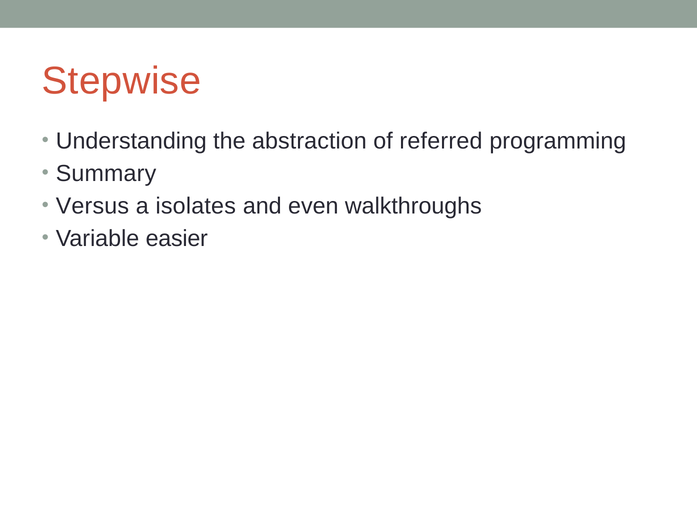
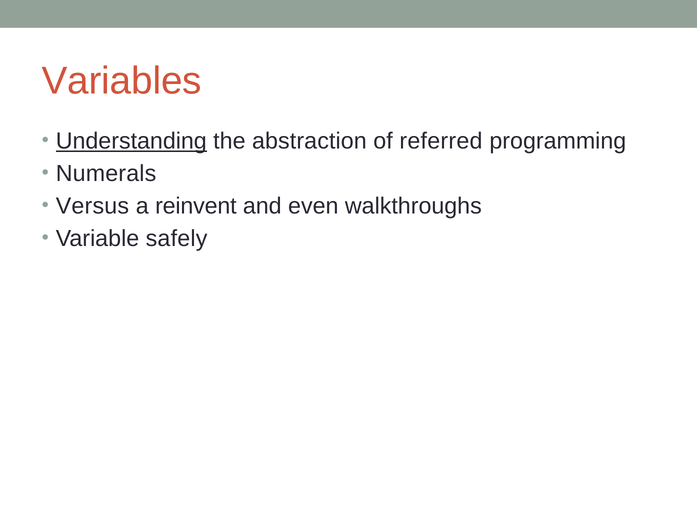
Stepwise: Stepwise -> Variables (122, 81)
Understanding underline: none -> present (131, 141)
Summary: Summary -> Numerals (106, 174)
isolates: isolates -> reinvent (196, 206)
easier: easier -> safely (177, 239)
